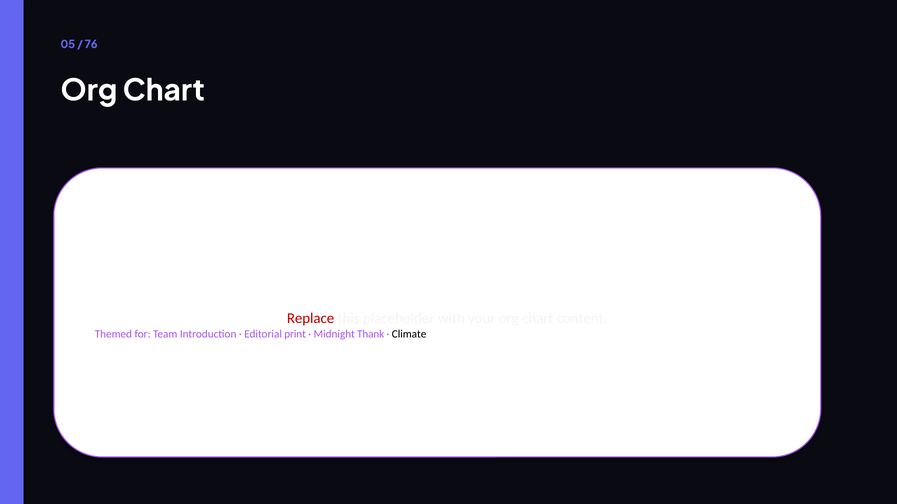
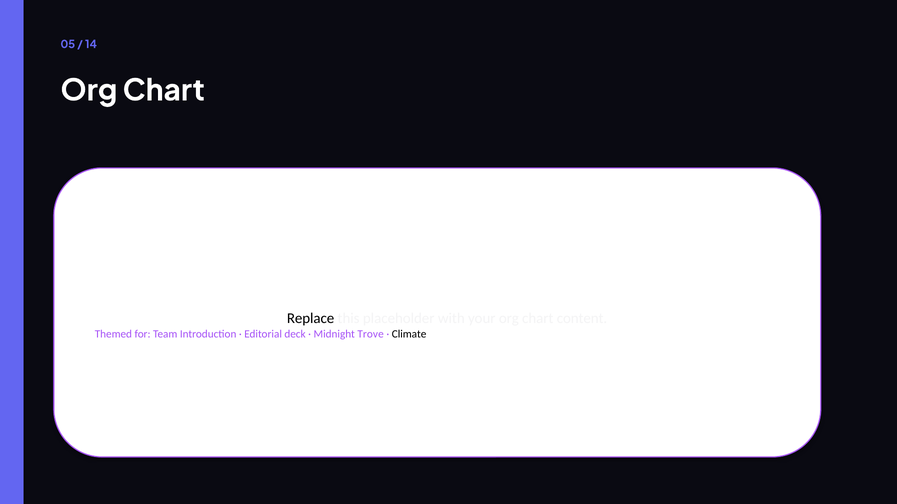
76: 76 -> 14 (91, 44)
Replace colour: red -> black (311, 319)
print: print -> deck (295, 334)
Thank: Thank -> Trove (371, 334)
